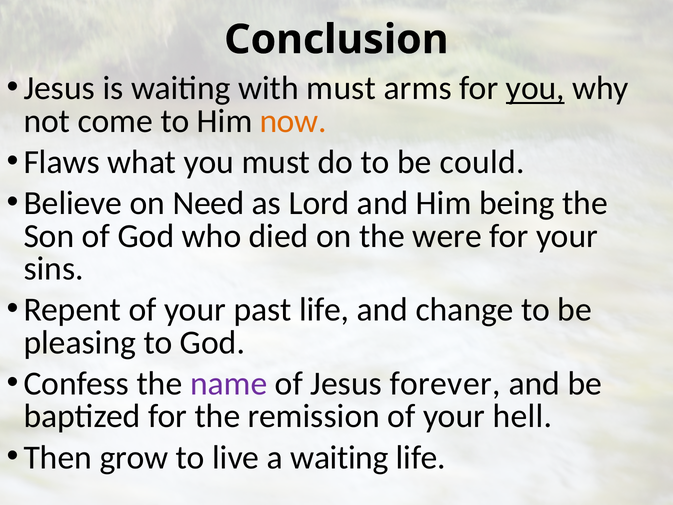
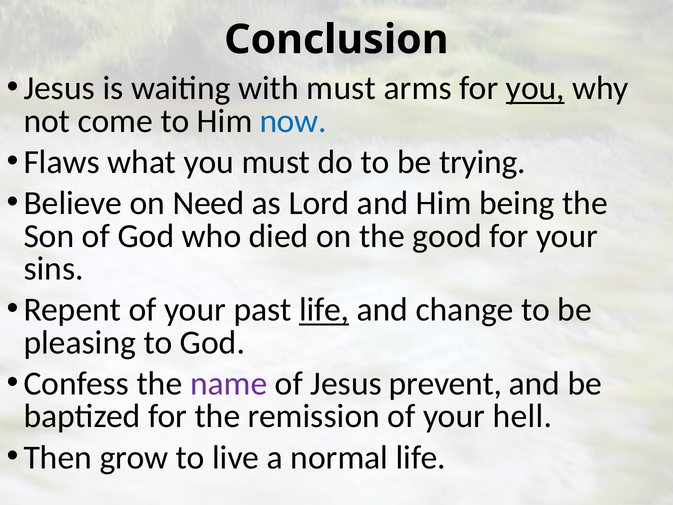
now colour: orange -> blue (293, 121)
could: could -> trying (482, 162)
were: were -> good (447, 236)
life underline: none -> present (324, 310)
forever: forever -> prevent (445, 383)
a waiting: waiting -> normal (339, 457)
